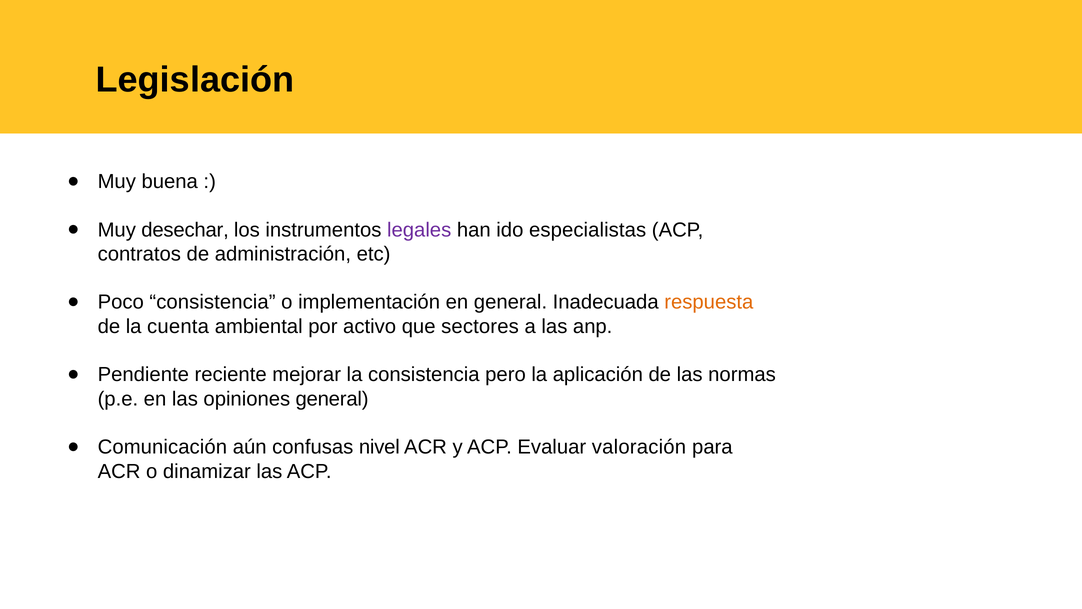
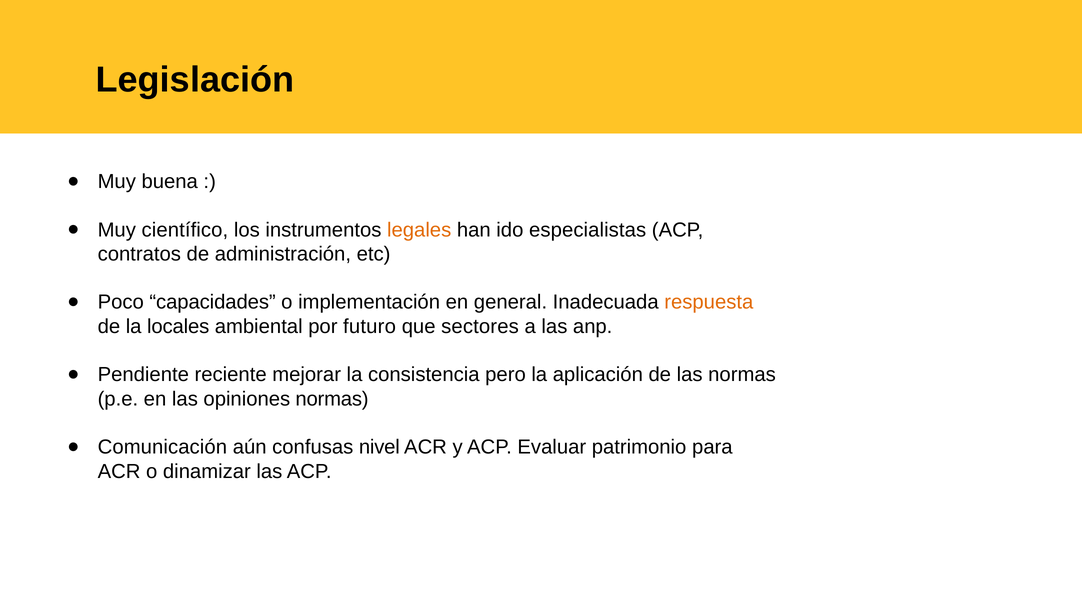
desechar: desechar -> científico (185, 230)
legales colour: purple -> orange (419, 230)
Poco consistencia: consistencia -> capacidades (213, 302)
cuenta: cuenta -> locales (178, 326)
activo: activo -> futuro (370, 326)
opiniones general: general -> normas (332, 399)
valoración: valoración -> patrimonio (639, 447)
